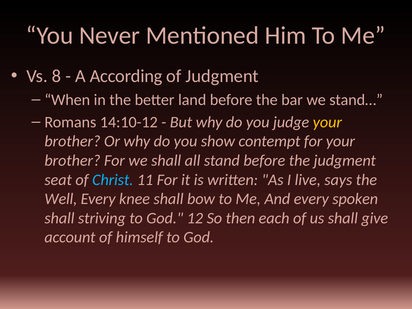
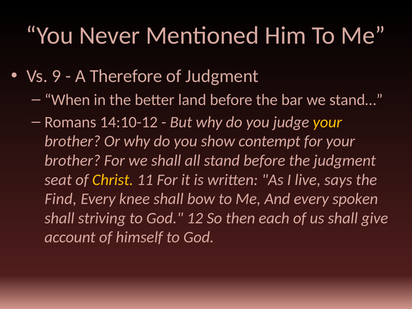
8: 8 -> 9 (57, 76)
According: According -> Therefore (126, 76)
Christ colour: light blue -> yellow (113, 180)
Well: Well -> Find (61, 199)
